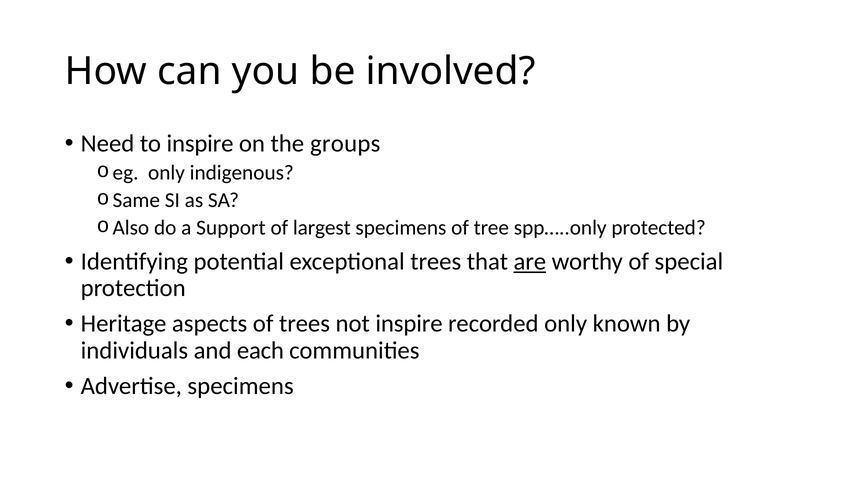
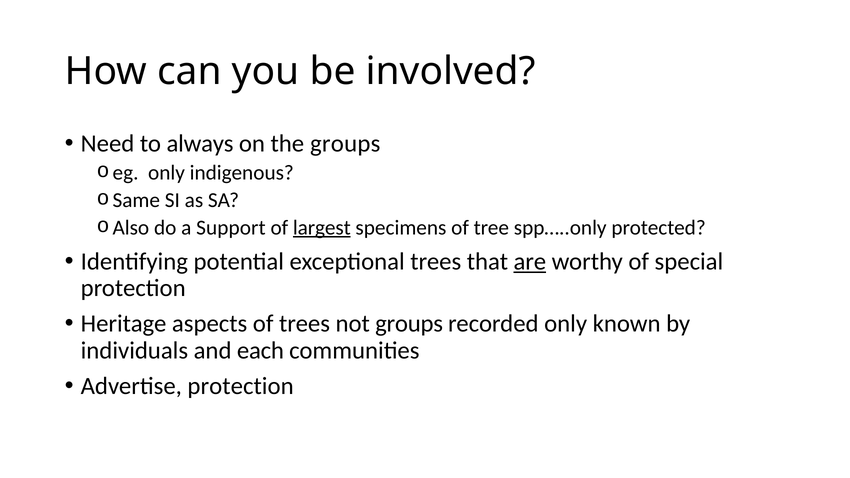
to inspire: inspire -> always (200, 144)
largest underline: none -> present (322, 228)
not inspire: inspire -> groups (409, 324)
Advertise specimens: specimens -> protection (241, 386)
